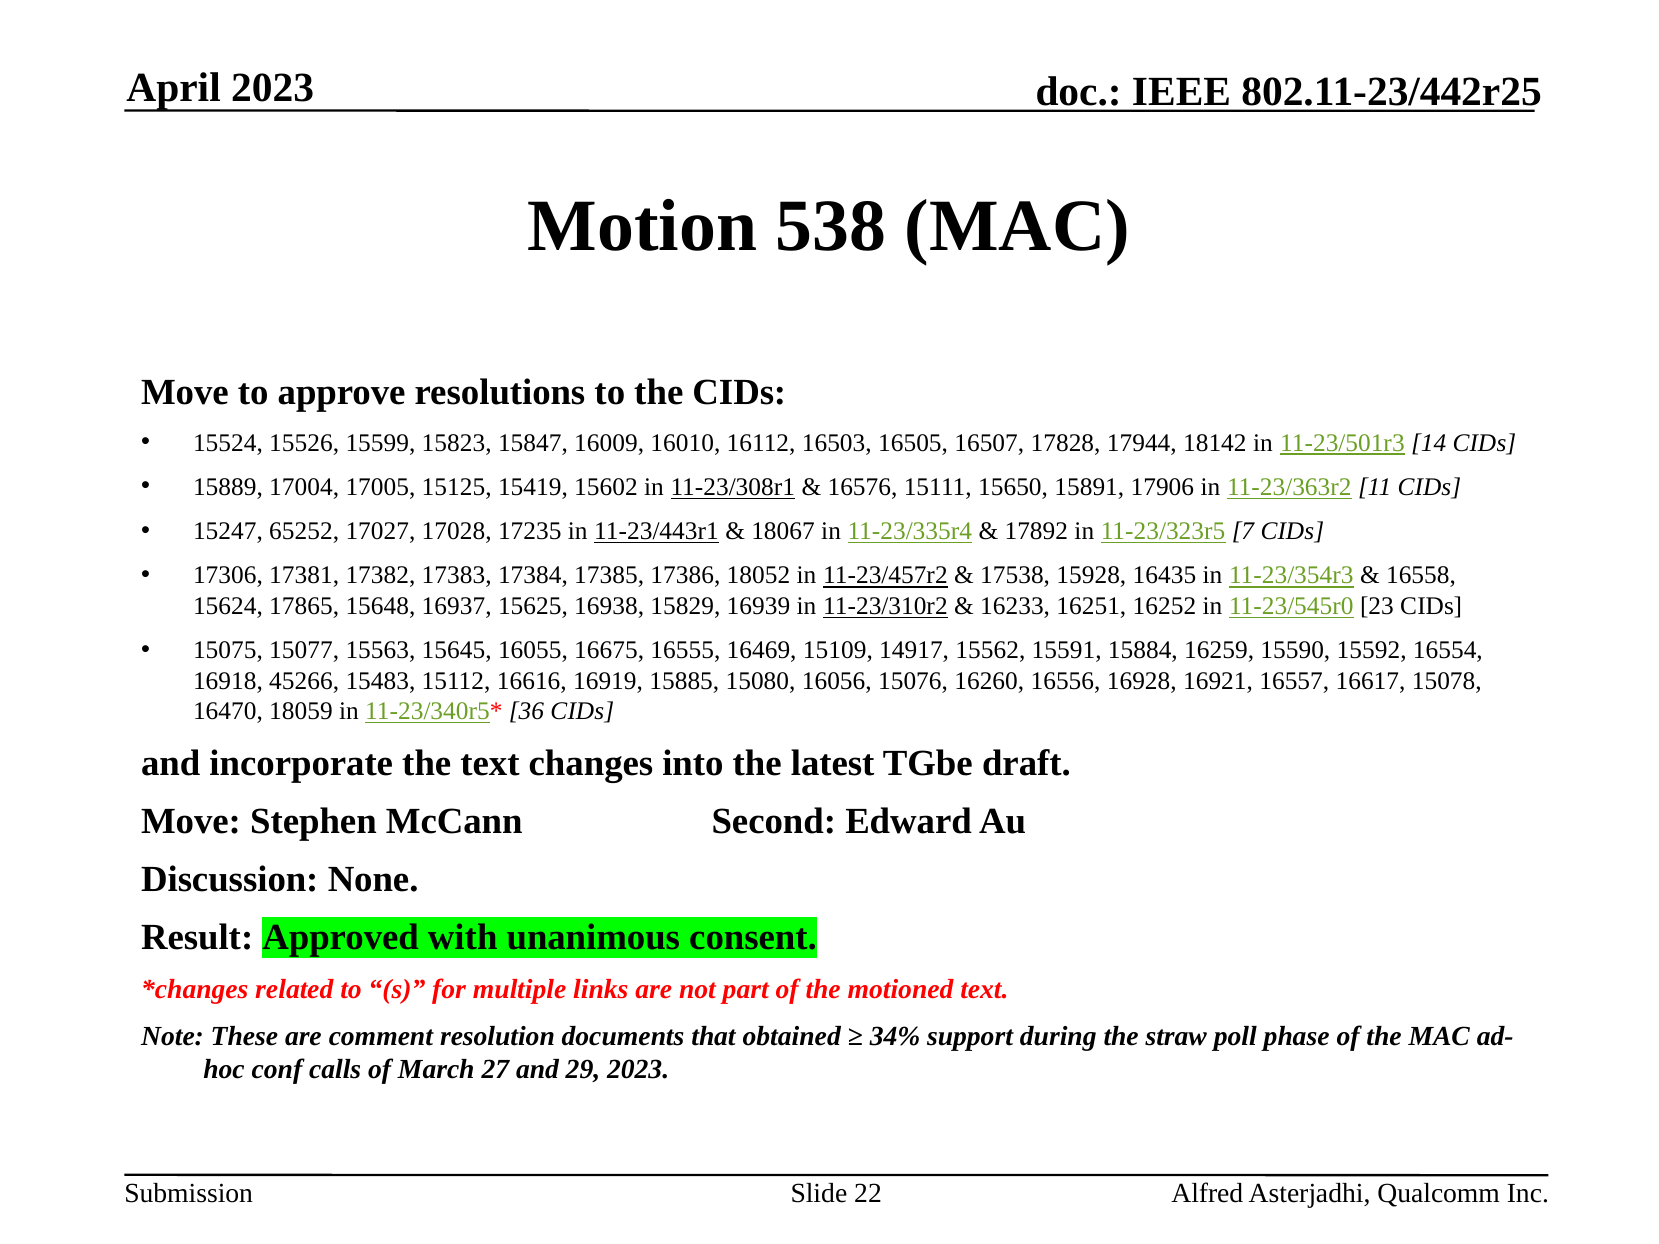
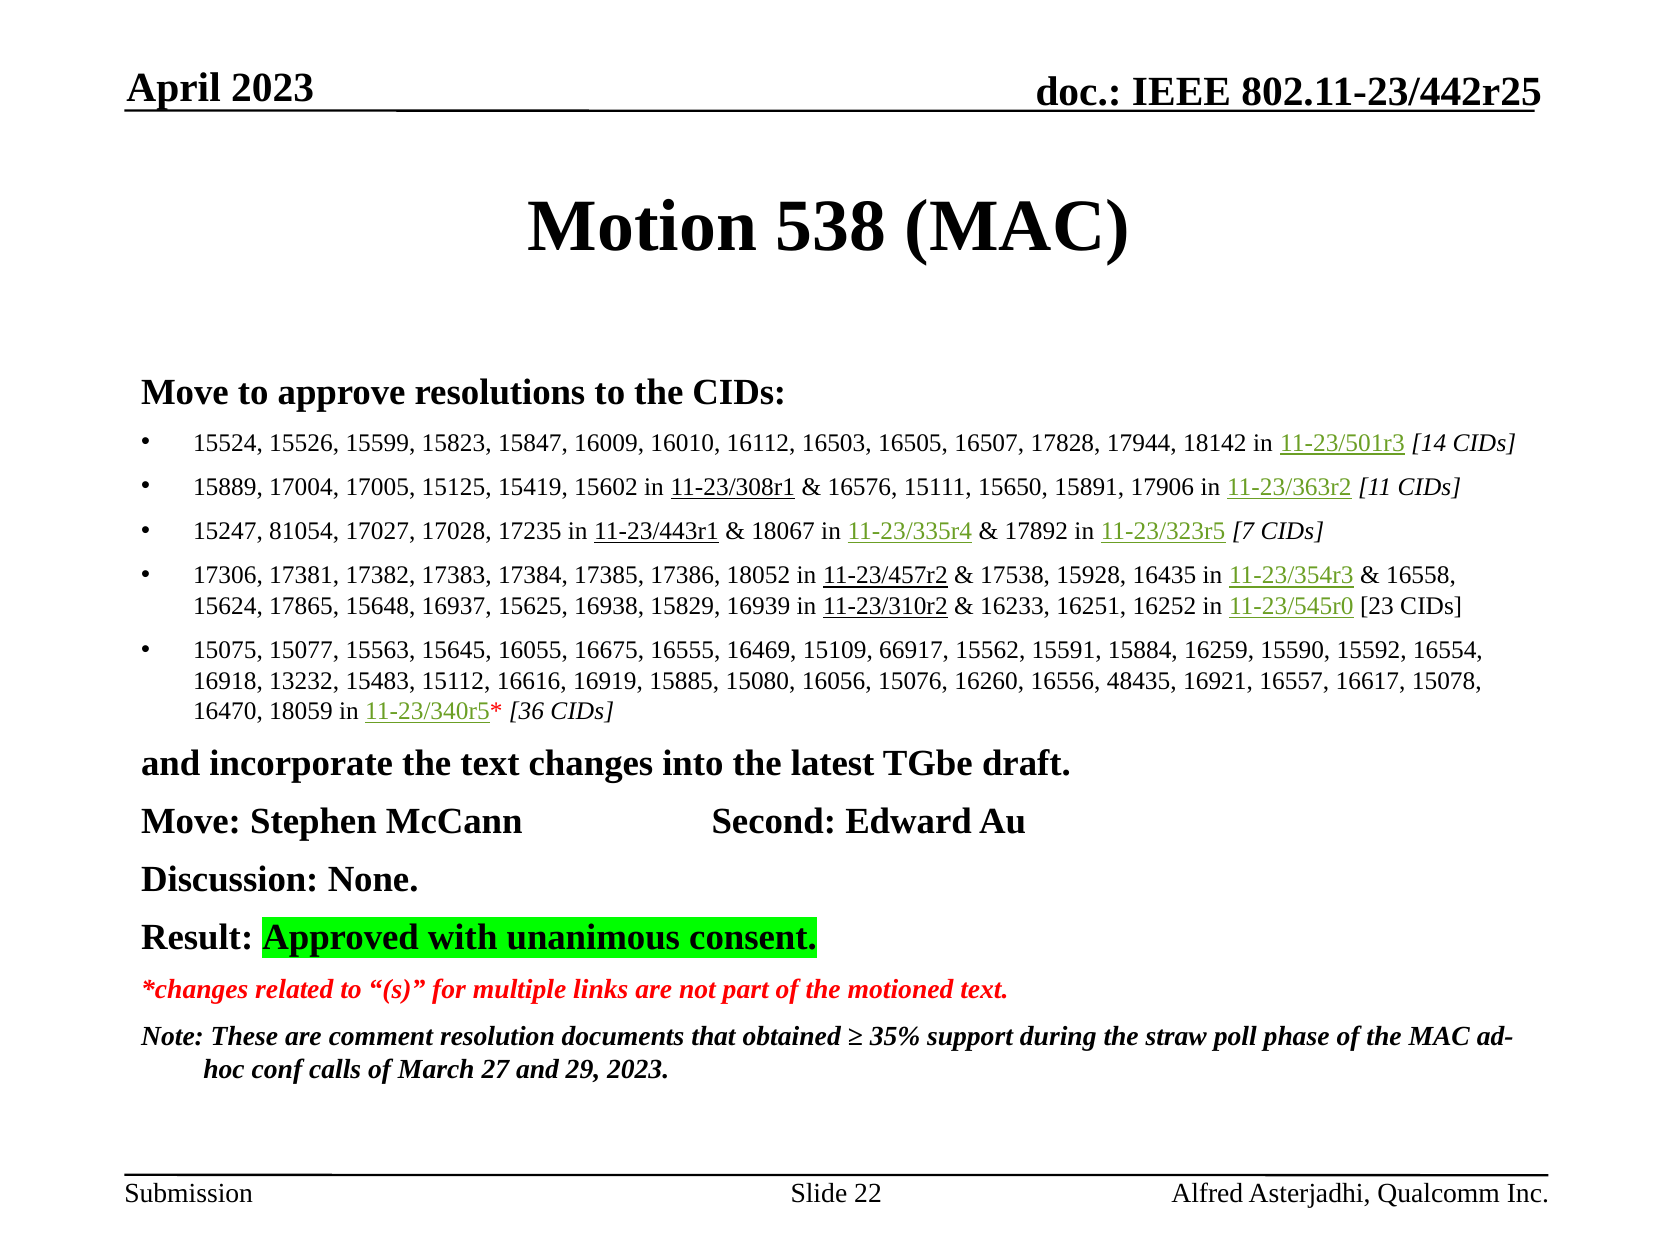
65252: 65252 -> 81054 (304, 531)
14917: 14917 -> 66917 (914, 650)
45266: 45266 -> 13232 (304, 681)
16928: 16928 -> 48435 (1142, 681)
34%: 34% -> 35% (895, 1036)
